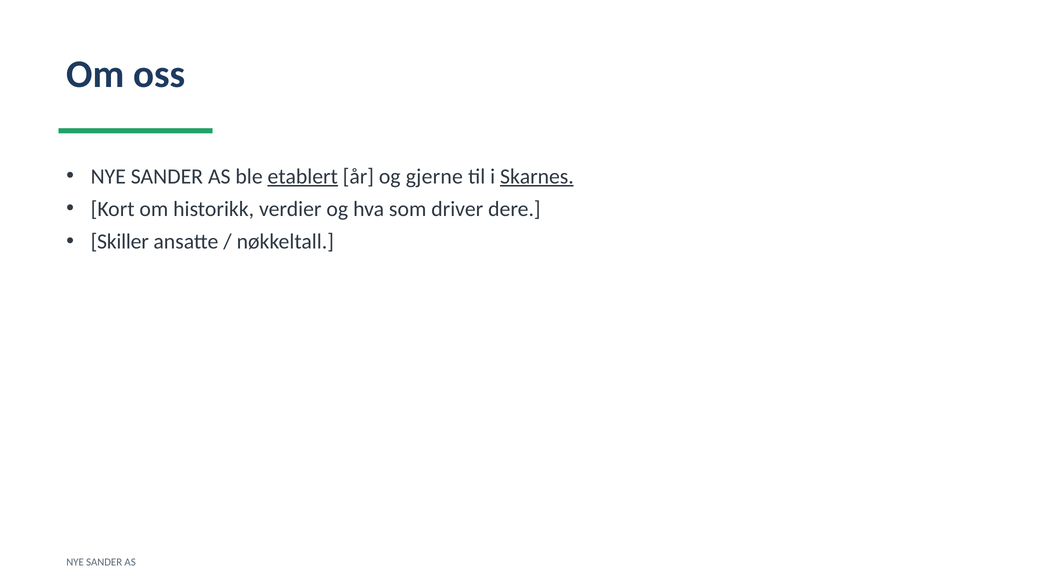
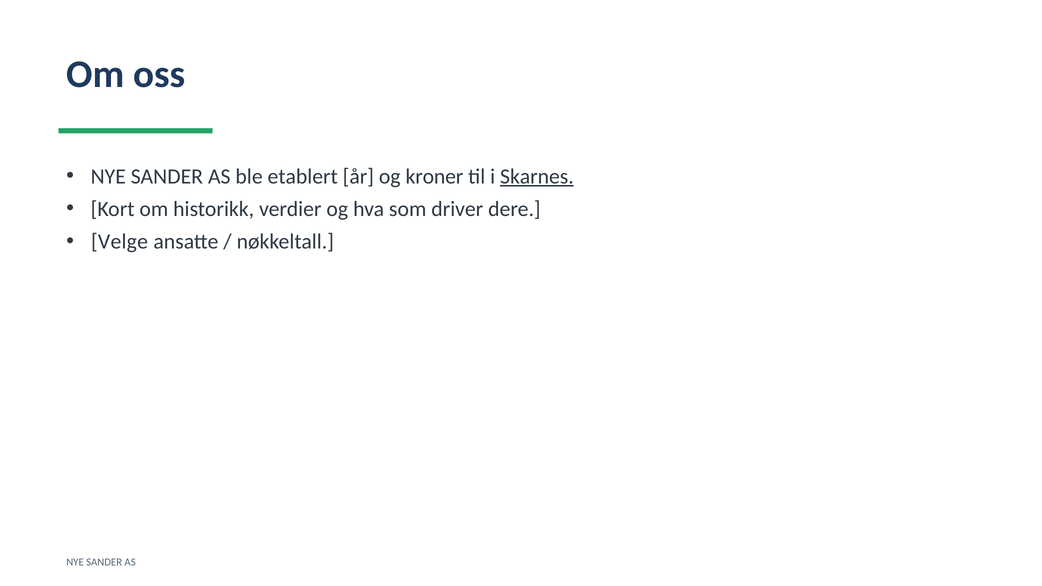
etablert underline: present -> none (303, 176)
gjerne: gjerne -> kroner (435, 176)
Skiller: Skiller -> Velge (120, 242)
